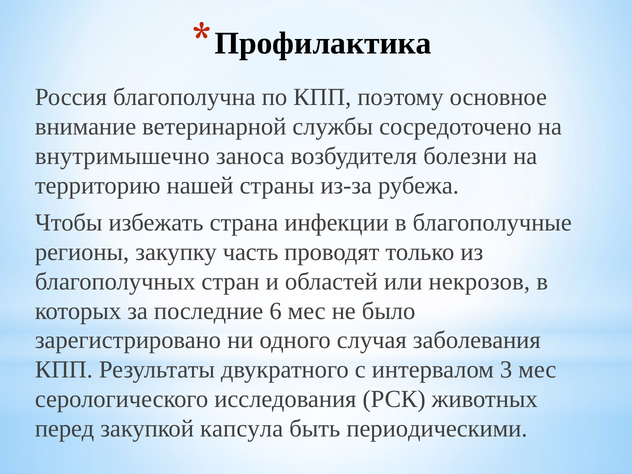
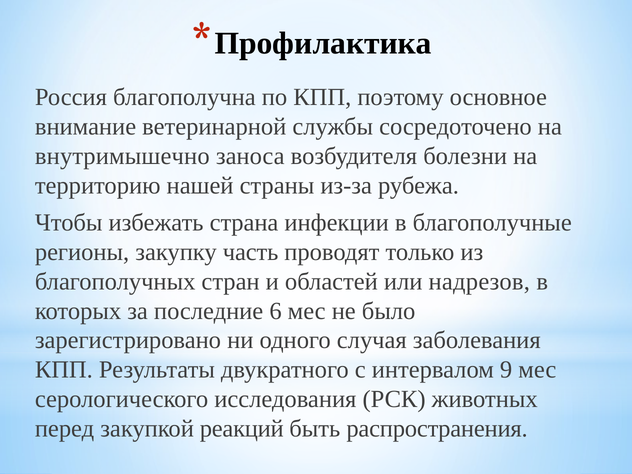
некрозов: некрозов -> надрезов (479, 281)
3: 3 -> 9 (506, 370)
капсула: капсула -> реакций (242, 429)
периодическими: периодическими -> распространения (437, 429)
